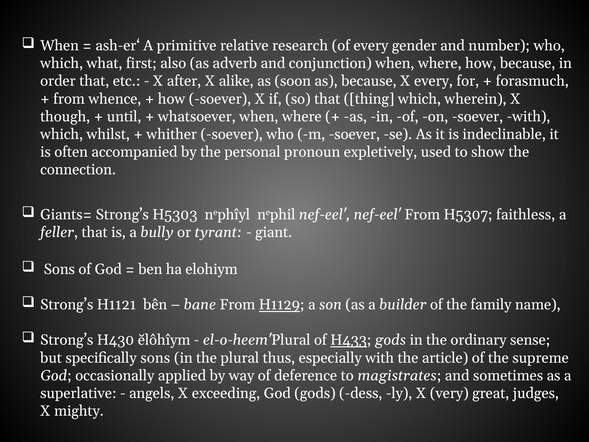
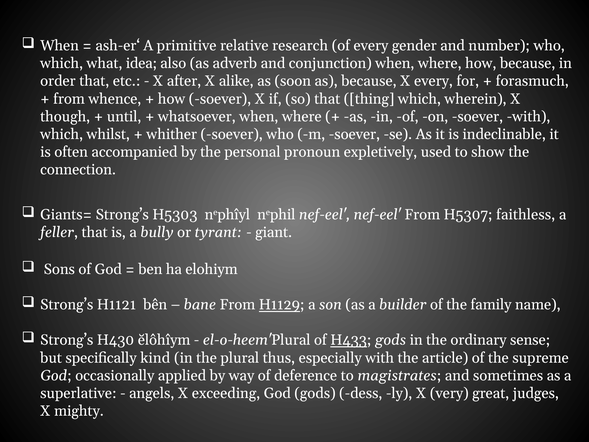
first: first -> idea (141, 63)
specifically sons: sons -> kind (155, 358)
